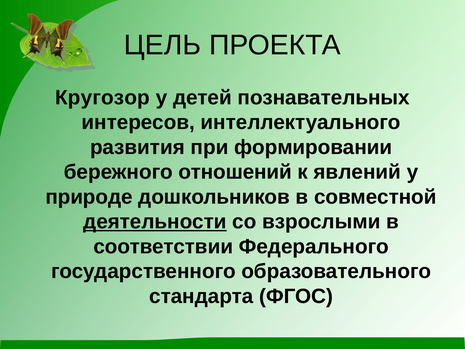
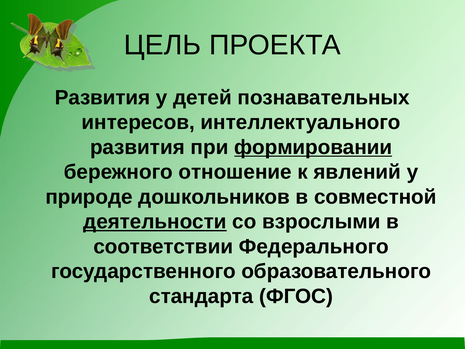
Кругозор: Кругозор -> Развития (103, 98)
формировании underline: none -> present (313, 147)
отношений: отношений -> отношение (235, 172)
